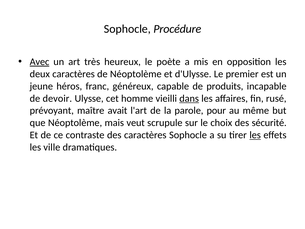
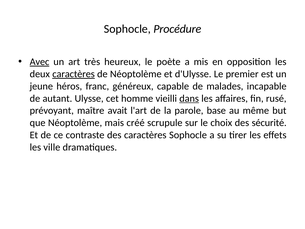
caractères underline: none -> present (74, 74)
produits: produits -> malades (225, 86)
devoir: devoir -> autant (57, 98)
pour: pour -> base (216, 111)
veut: veut -> créé (136, 123)
les underline: present -> none (255, 135)
